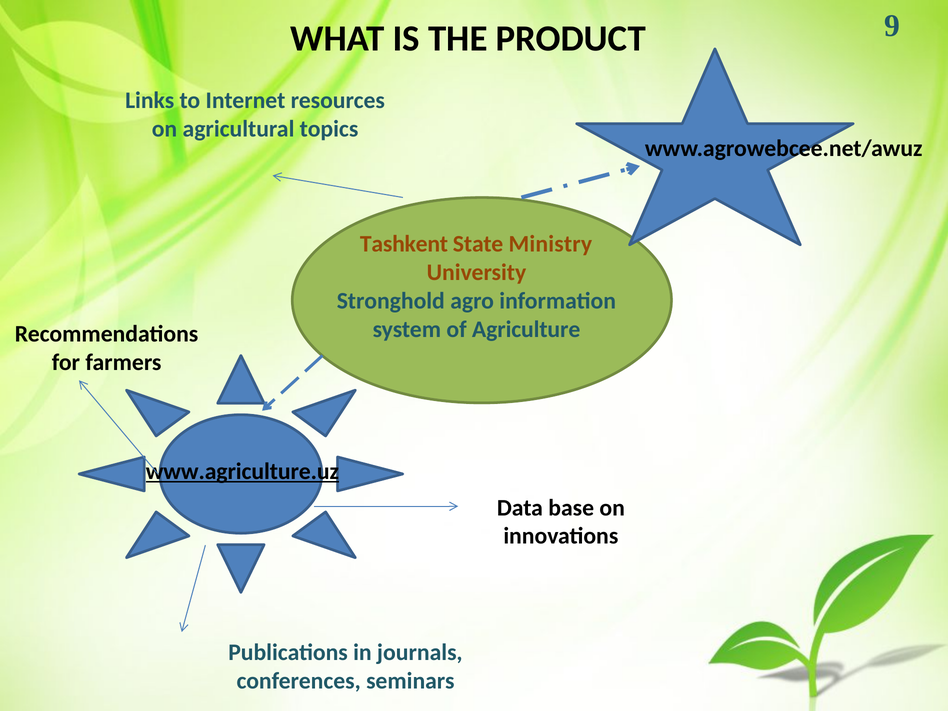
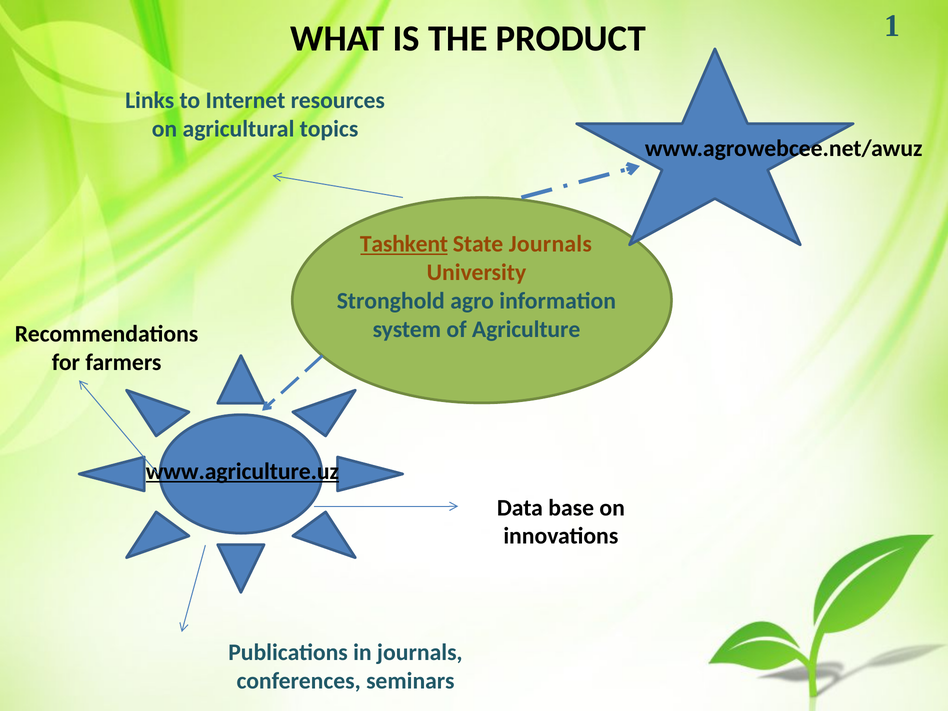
9: 9 -> 1 (892, 26)
Tashkent underline: none -> present (404, 244)
State Ministry: Ministry -> Journals (550, 244)
